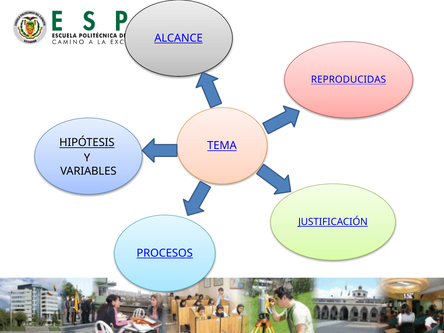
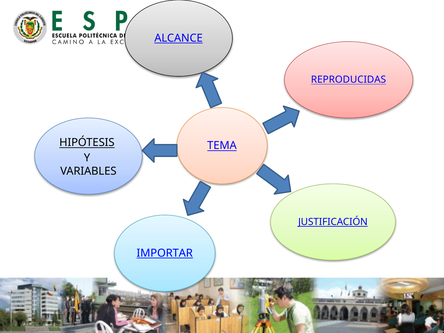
PROCESOS: PROCESOS -> IMPORTAR (165, 253)
